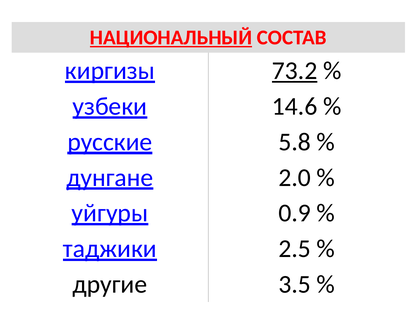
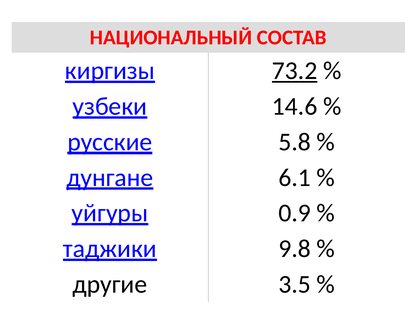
НАЦИОНАЛЬНЫЙ underline: present -> none (171, 38)
2.0: 2.0 -> 6.1 (295, 178)
2.5: 2.5 -> 9.8 (295, 249)
